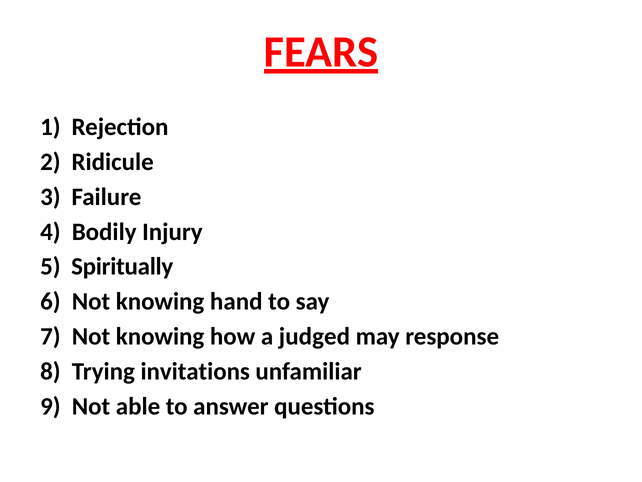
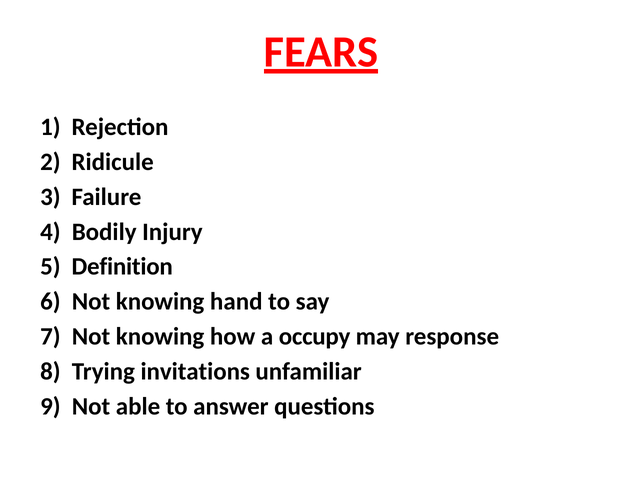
Spiritually: Spiritually -> Definition (122, 266)
judged: judged -> occupy (315, 336)
